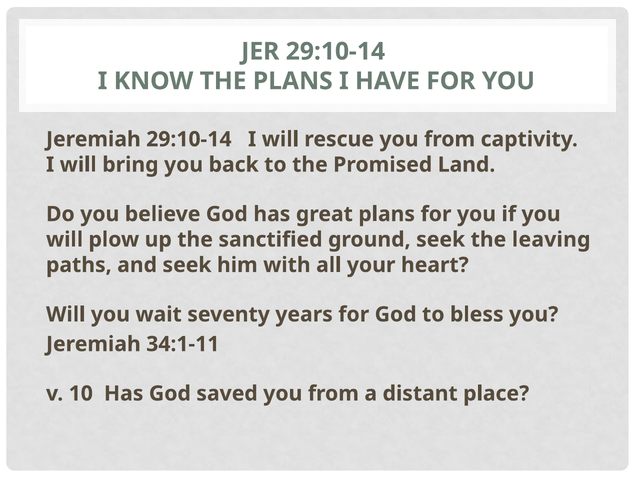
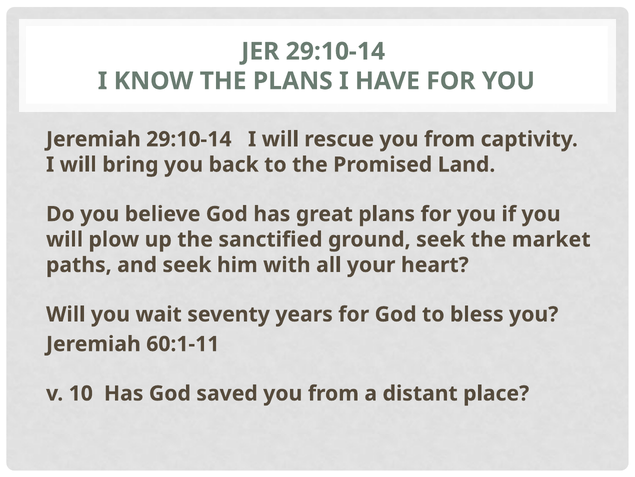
leaving: leaving -> market (551, 239)
34:1-11: 34:1-11 -> 60:1-11 (183, 344)
